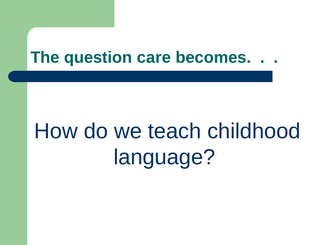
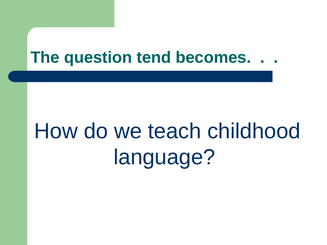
care: care -> tend (154, 58)
